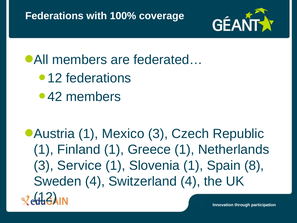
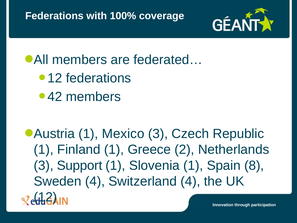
Greece 1: 1 -> 2 (184, 149)
Service: Service -> Support (80, 165)
